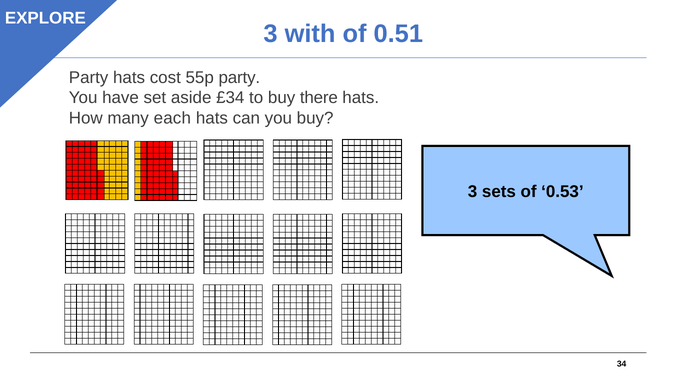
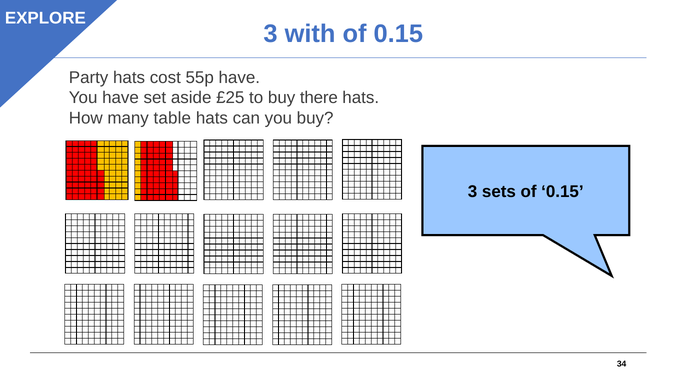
0.51: 0.51 -> 0.15 (398, 34)
55p party: party -> have (239, 78)
£34: £34 -> £25 (230, 98)
each: each -> table (172, 118)
sets of 0.53: 0.53 -> 0.15 (562, 192)
